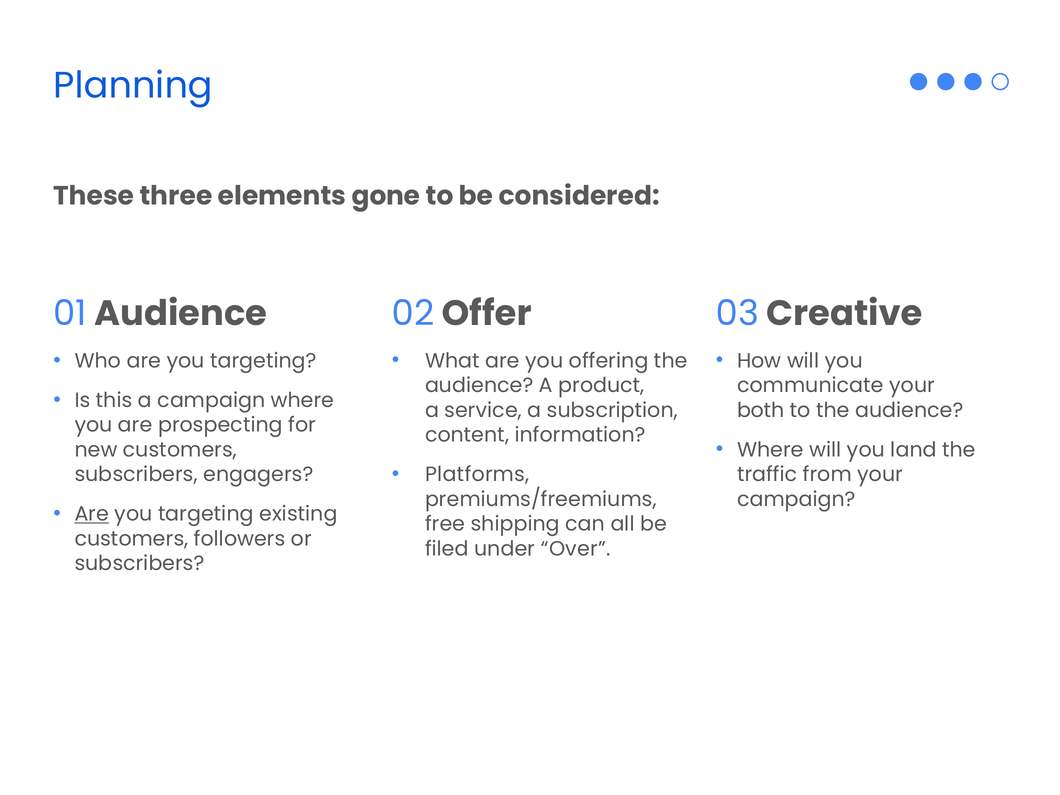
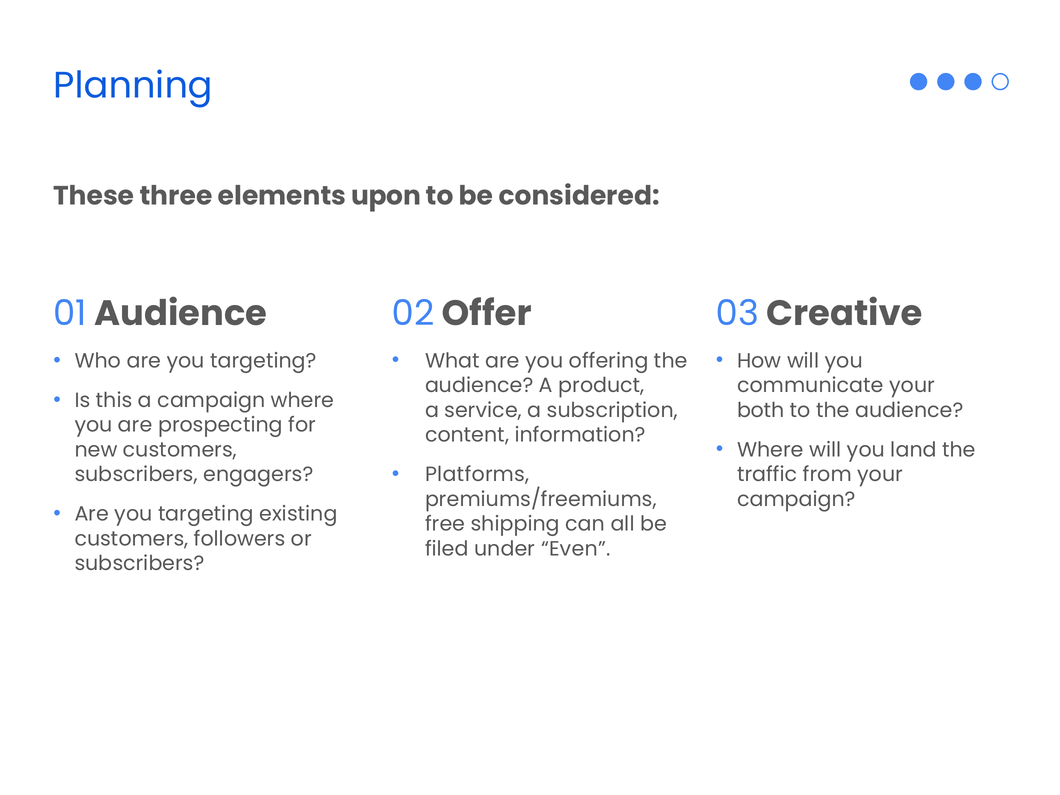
gone: gone -> upon (386, 196)
Are underline: present -> none (92, 514)
Over: Over -> Even (576, 549)
